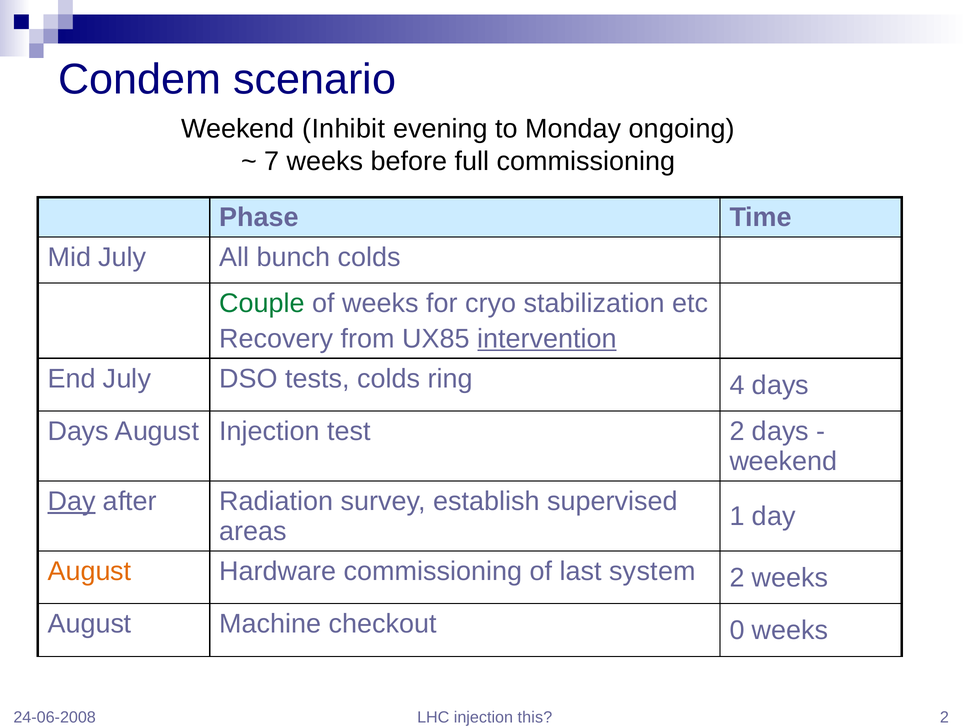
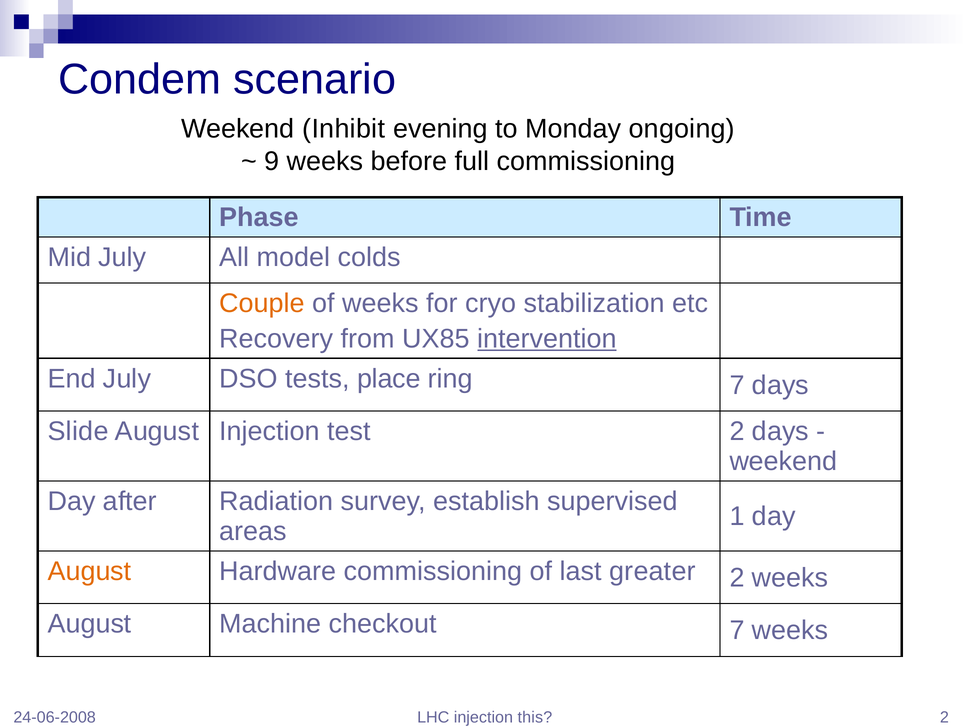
7: 7 -> 9 (272, 161)
bunch: bunch -> model (294, 257)
Couple colour: green -> orange (262, 303)
tests colds: colds -> place (389, 378)
ring 4: 4 -> 7 (737, 385)
Days: Days -> Slide (78, 431)
Day underline: present -> none (72, 501)
system: system -> greater (652, 571)
checkout 0: 0 -> 7 (737, 630)
